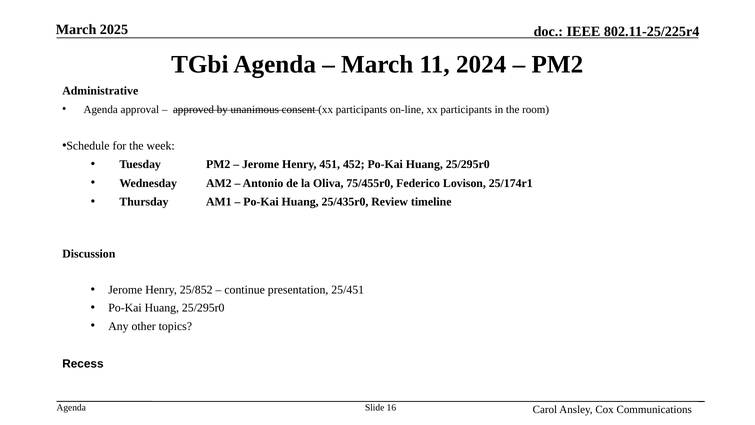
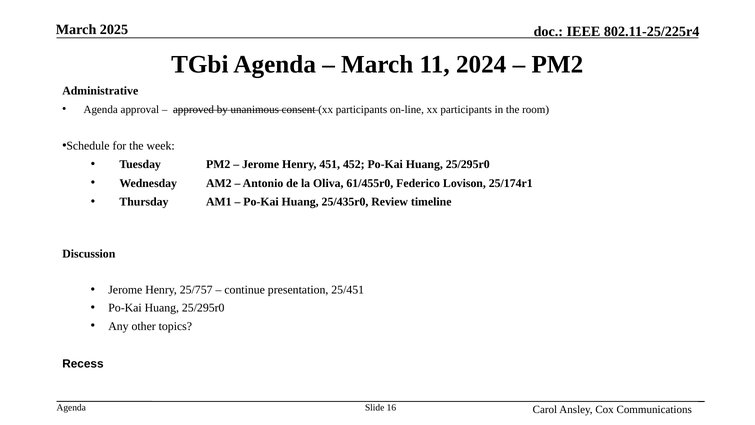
75/455r0: 75/455r0 -> 61/455r0 (370, 183)
25/852: 25/852 -> 25/757 (196, 290)
